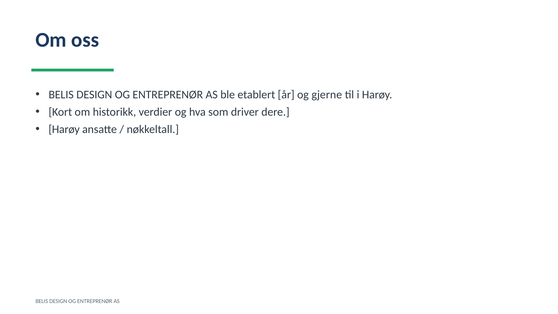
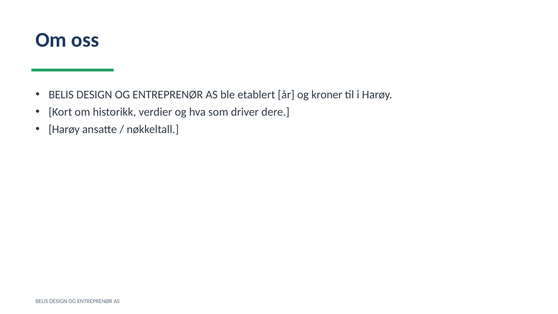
gjerne: gjerne -> kroner (327, 95)
